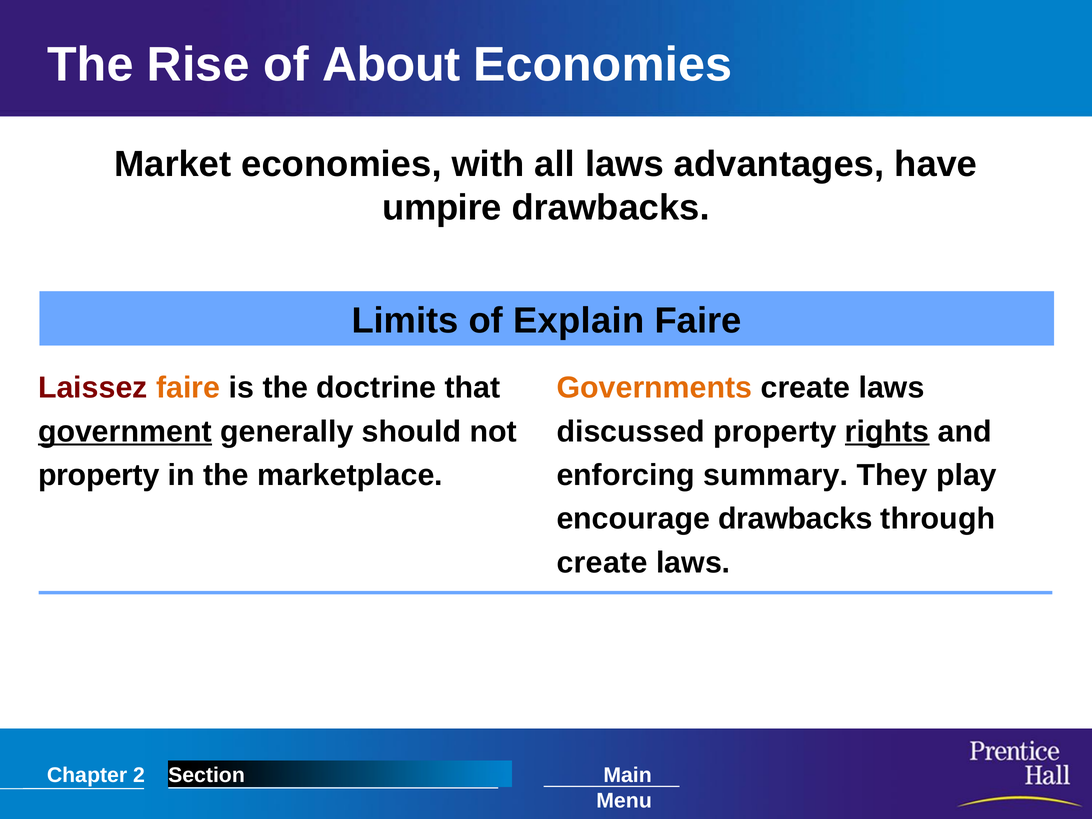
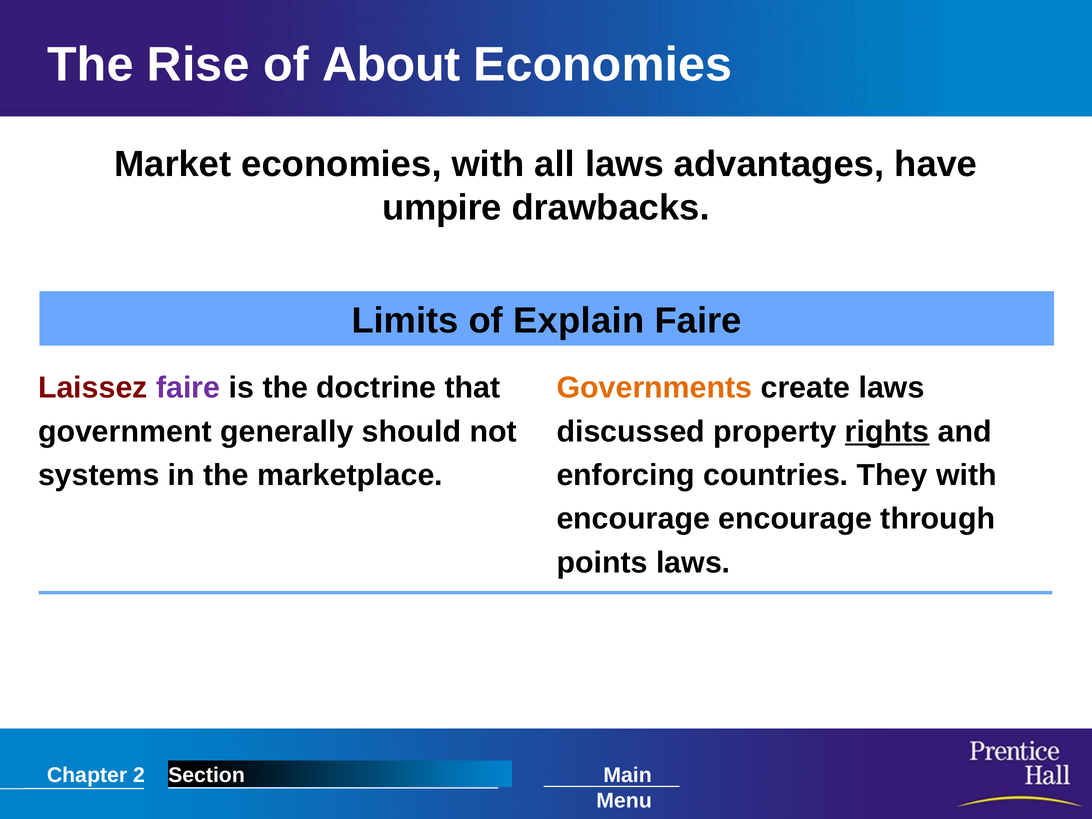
faire colour: orange -> purple (188, 388)
government underline: present -> none (125, 432)
property: property -> systems (99, 475)
summary: summary -> countries (776, 475)
They play: play -> with (966, 475)
encourage drawbacks: drawbacks -> encourage (795, 519)
create: create -> points (602, 563)
